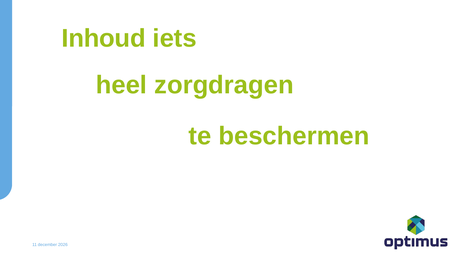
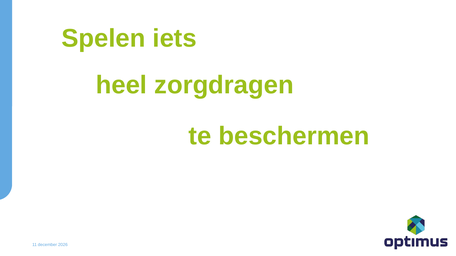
Inhoud: Inhoud -> Spelen (103, 38)
